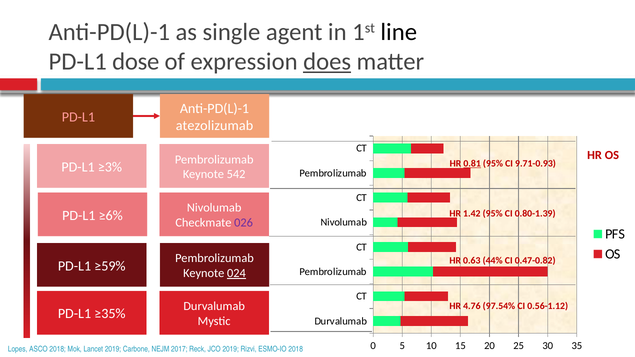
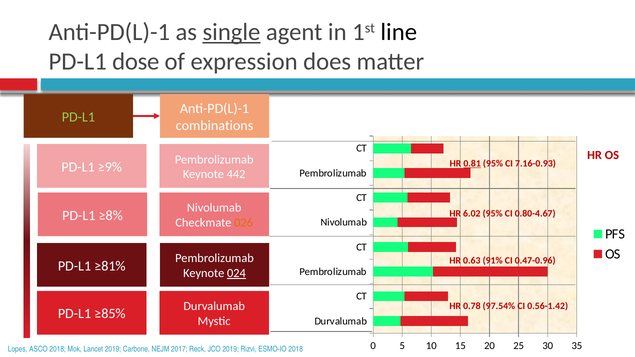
single underline: none -> present (231, 32)
does underline: present -> none (327, 62)
PD-L1 colour: pink -> light green (78, 117)
atezolizumab: atezolizumab -> combinations (215, 125)
9.71-0.93: 9.71-0.93 -> 7.16-0.93 (535, 164)
≥3%: ≥3% -> ≥9% (110, 167)
542: 542 -> 442 (236, 174)
≥6%: ≥6% -> ≥8% (111, 215)
1.42: 1.42 -> 6.02 (472, 214)
0.80-1.39: 0.80-1.39 -> 0.80-4.67 (535, 214)
026 colour: purple -> orange (244, 223)
44%: 44% -> 91% (493, 261)
0.47-0.82: 0.47-0.82 -> 0.47-0.96 (535, 261)
≥59%: ≥59% -> ≥81% (110, 266)
4.76: 4.76 -> 0.78 (472, 306)
0.56-1.12: 0.56-1.12 -> 0.56-1.42 (548, 306)
≥35%: ≥35% -> ≥85% (110, 314)
